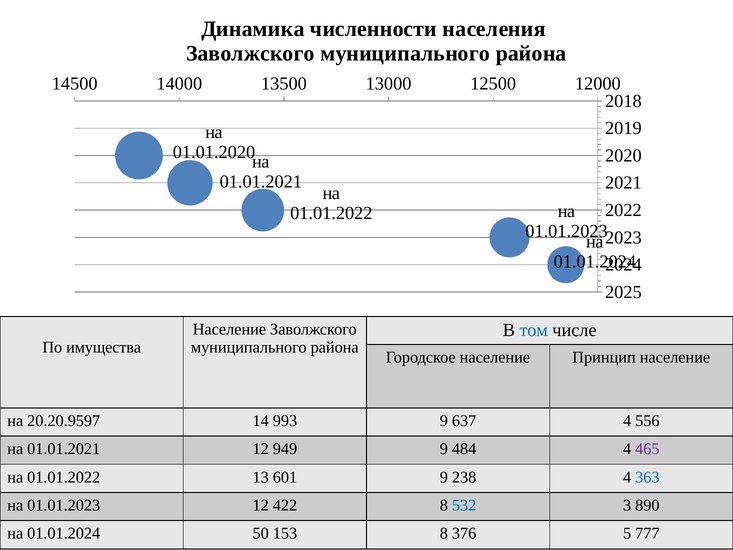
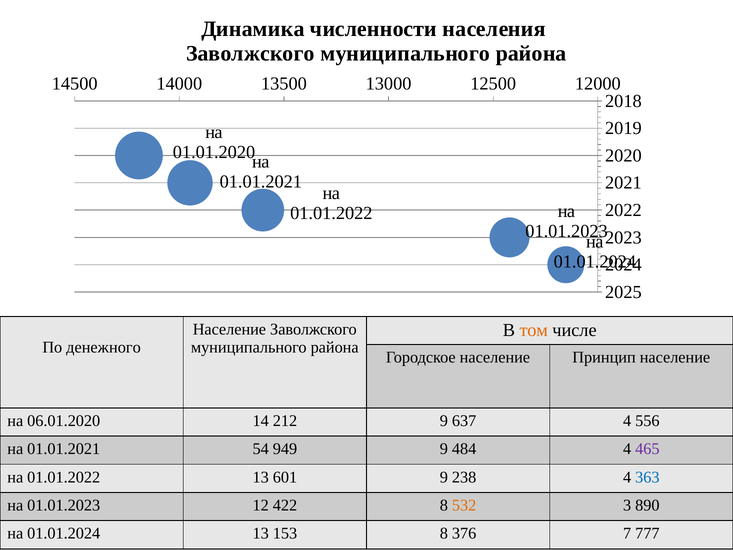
том colour: blue -> orange (534, 330)
имущества: имущества -> денежного (103, 347)
20.20.9597: 20.20.9597 -> 06.01.2020 (64, 421)
993: 993 -> 212 (285, 421)
01.01.2021 12: 12 -> 54 (261, 449)
532 colour: blue -> orange (464, 505)
01.01.2024 50: 50 -> 13 (261, 533)
5: 5 -> 7 (627, 533)
